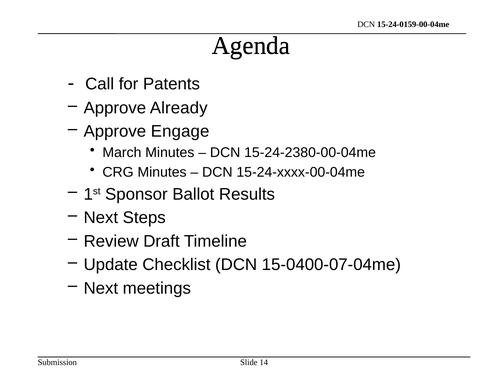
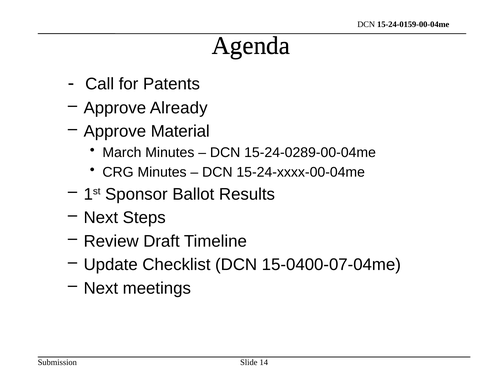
Engage: Engage -> Material (180, 131)
15-24-2380-00-04me: 15-24-2380-00-04me -> 15-24-0289-00-04me (310, 152)
